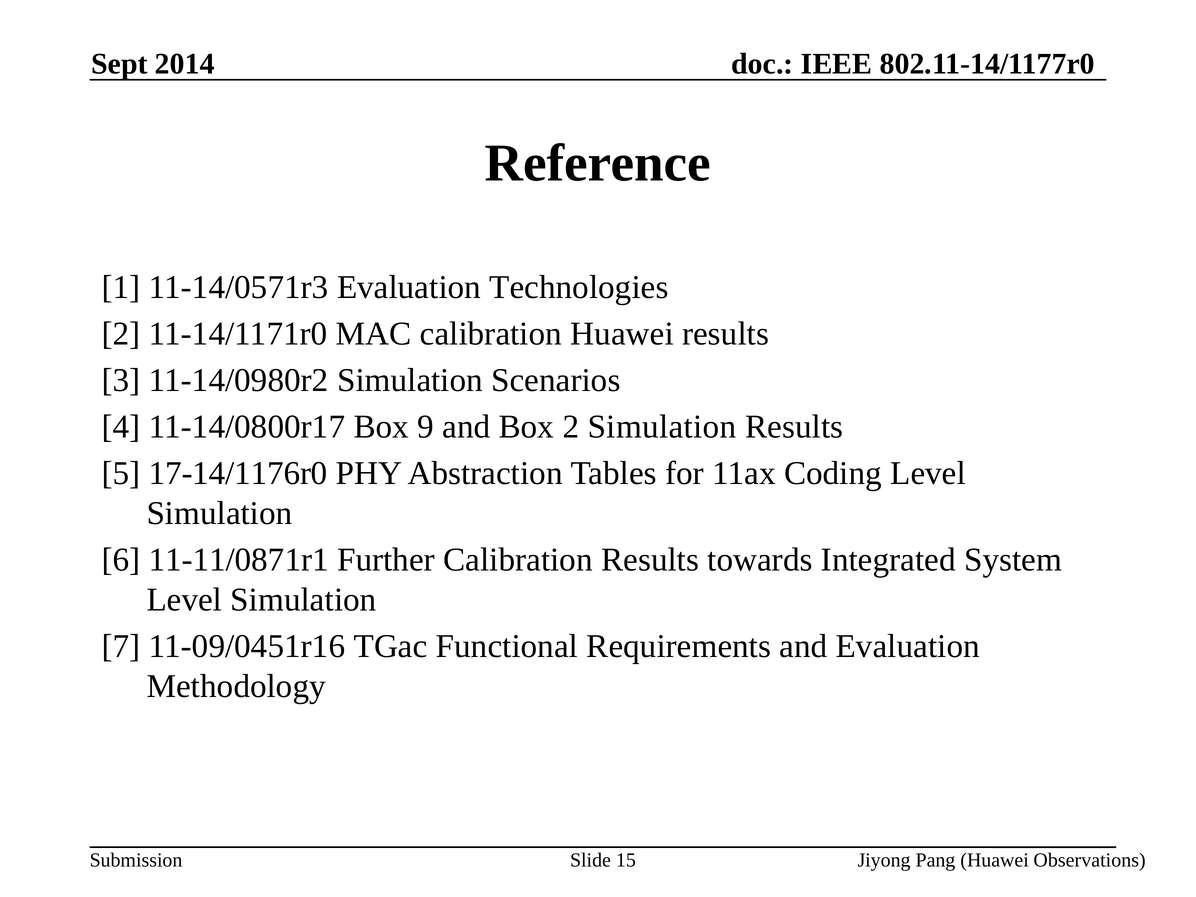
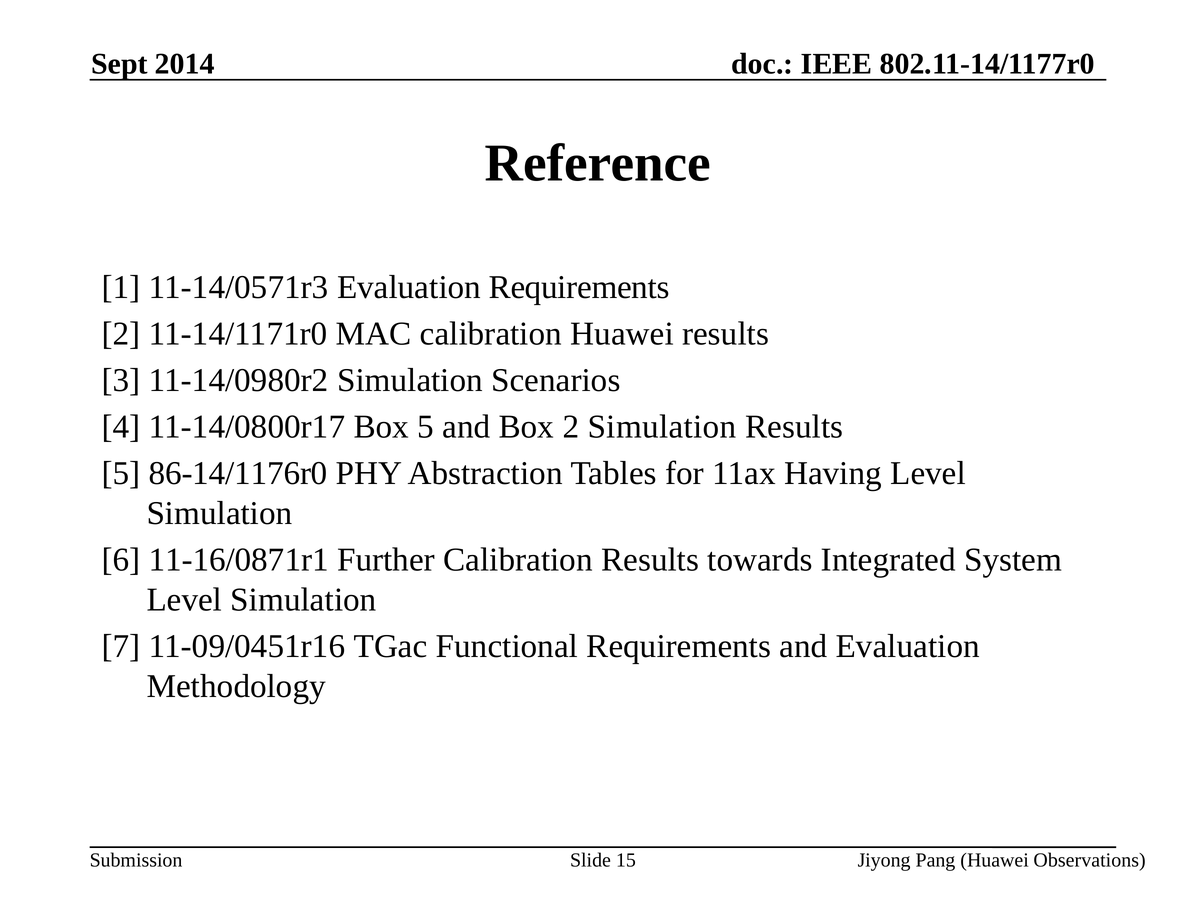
Evaluation Technologies: Technologies -> Requirements (579, 287)
Box 9: 9 -> 5 (426, 427)
17-14/1176r0: 17-14/1176r0 -> 86-14/1176r0 (238, 474)
Coding: Coding -> Having (833, 474)
11-11/0871r1: 11-11/0871r1 -> 11-16/0871r1 (239, 560)
